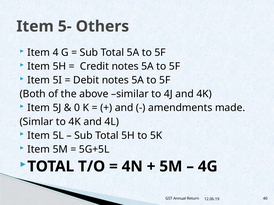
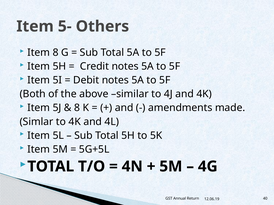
Item 4: 4 -> 8 (56, 53)
0: 0 -> 8 (77, 108)
